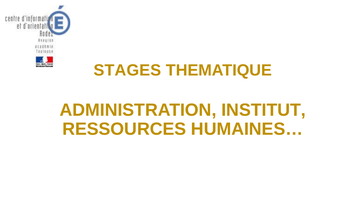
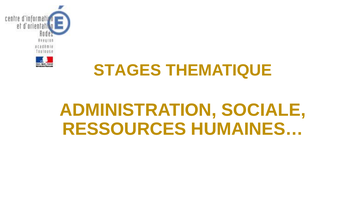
INSTITUT: INSTITUT -> SOCIALE (263, 110)
